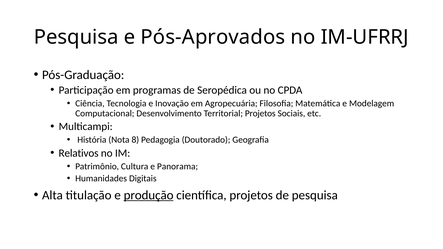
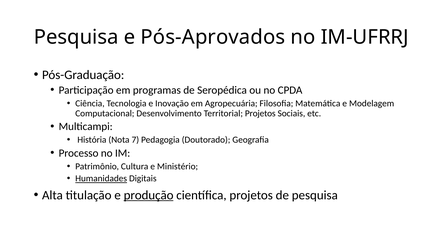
8: 8 -> 7 (135, 140)
Relativos: Relativos -> Processo (79, 153)
Panorama: Panorama -> Ministério (178, 166)
Humanidades underline: none -> present (101, 179)
